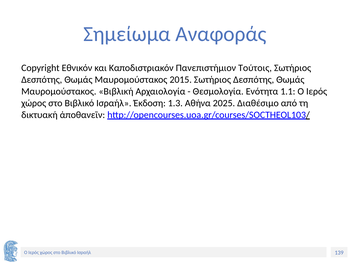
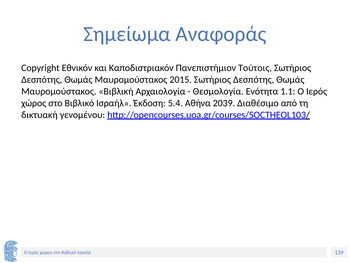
1.3: 1.3 -> 5.4 (175, 103)
2025: 2025 -> 2039 (224, 103)
ἀποθανεῖν: ἀποθανεῖν -> γενομένου (82, 115)
